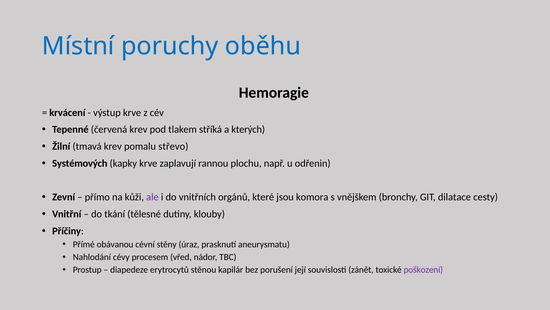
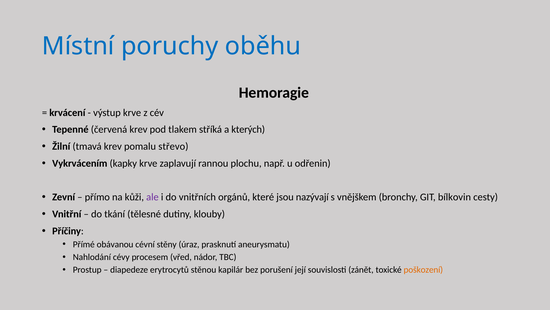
Systémových: Systémových -> Vykrvácením (80, 163)
komora: komora -> nazývají (312, 197)
dilatace: dilatace -> bílkovin (454, 197)
poškození colour: purple -> orange (423, 269)
